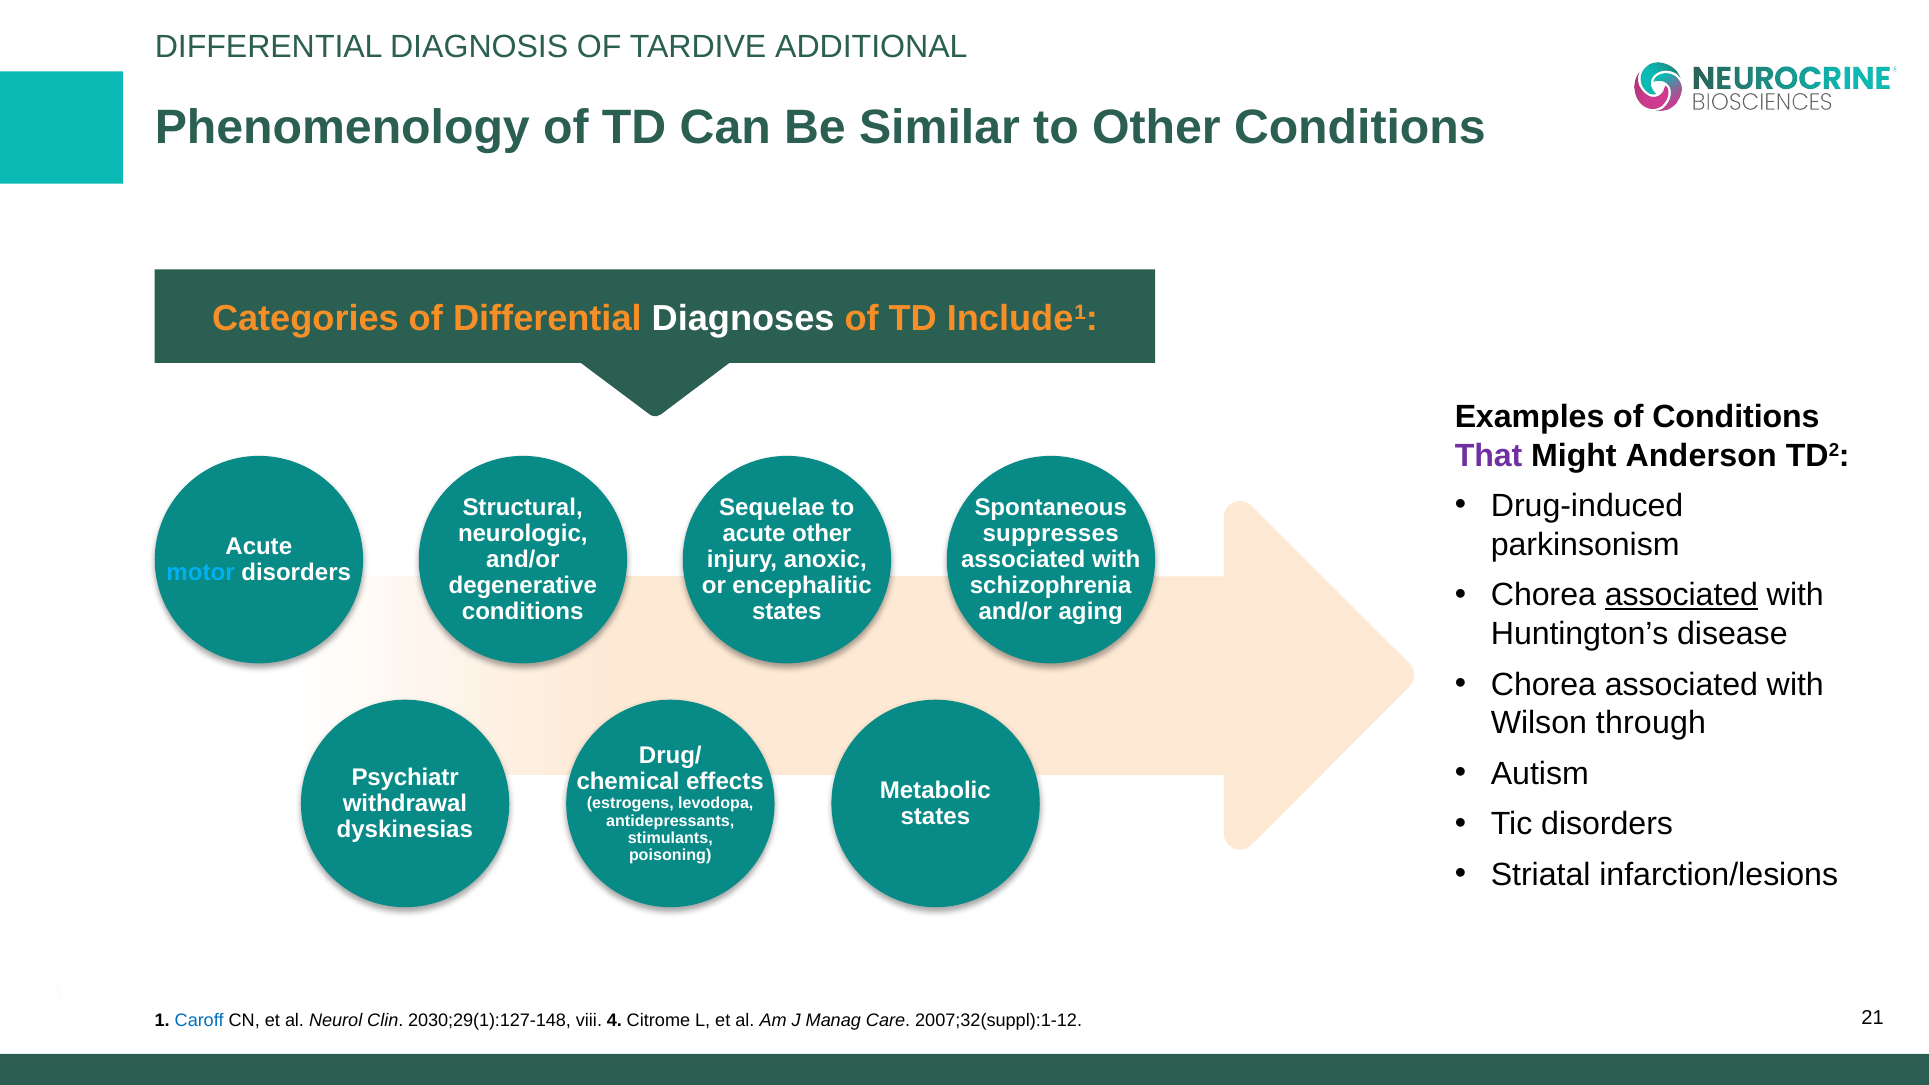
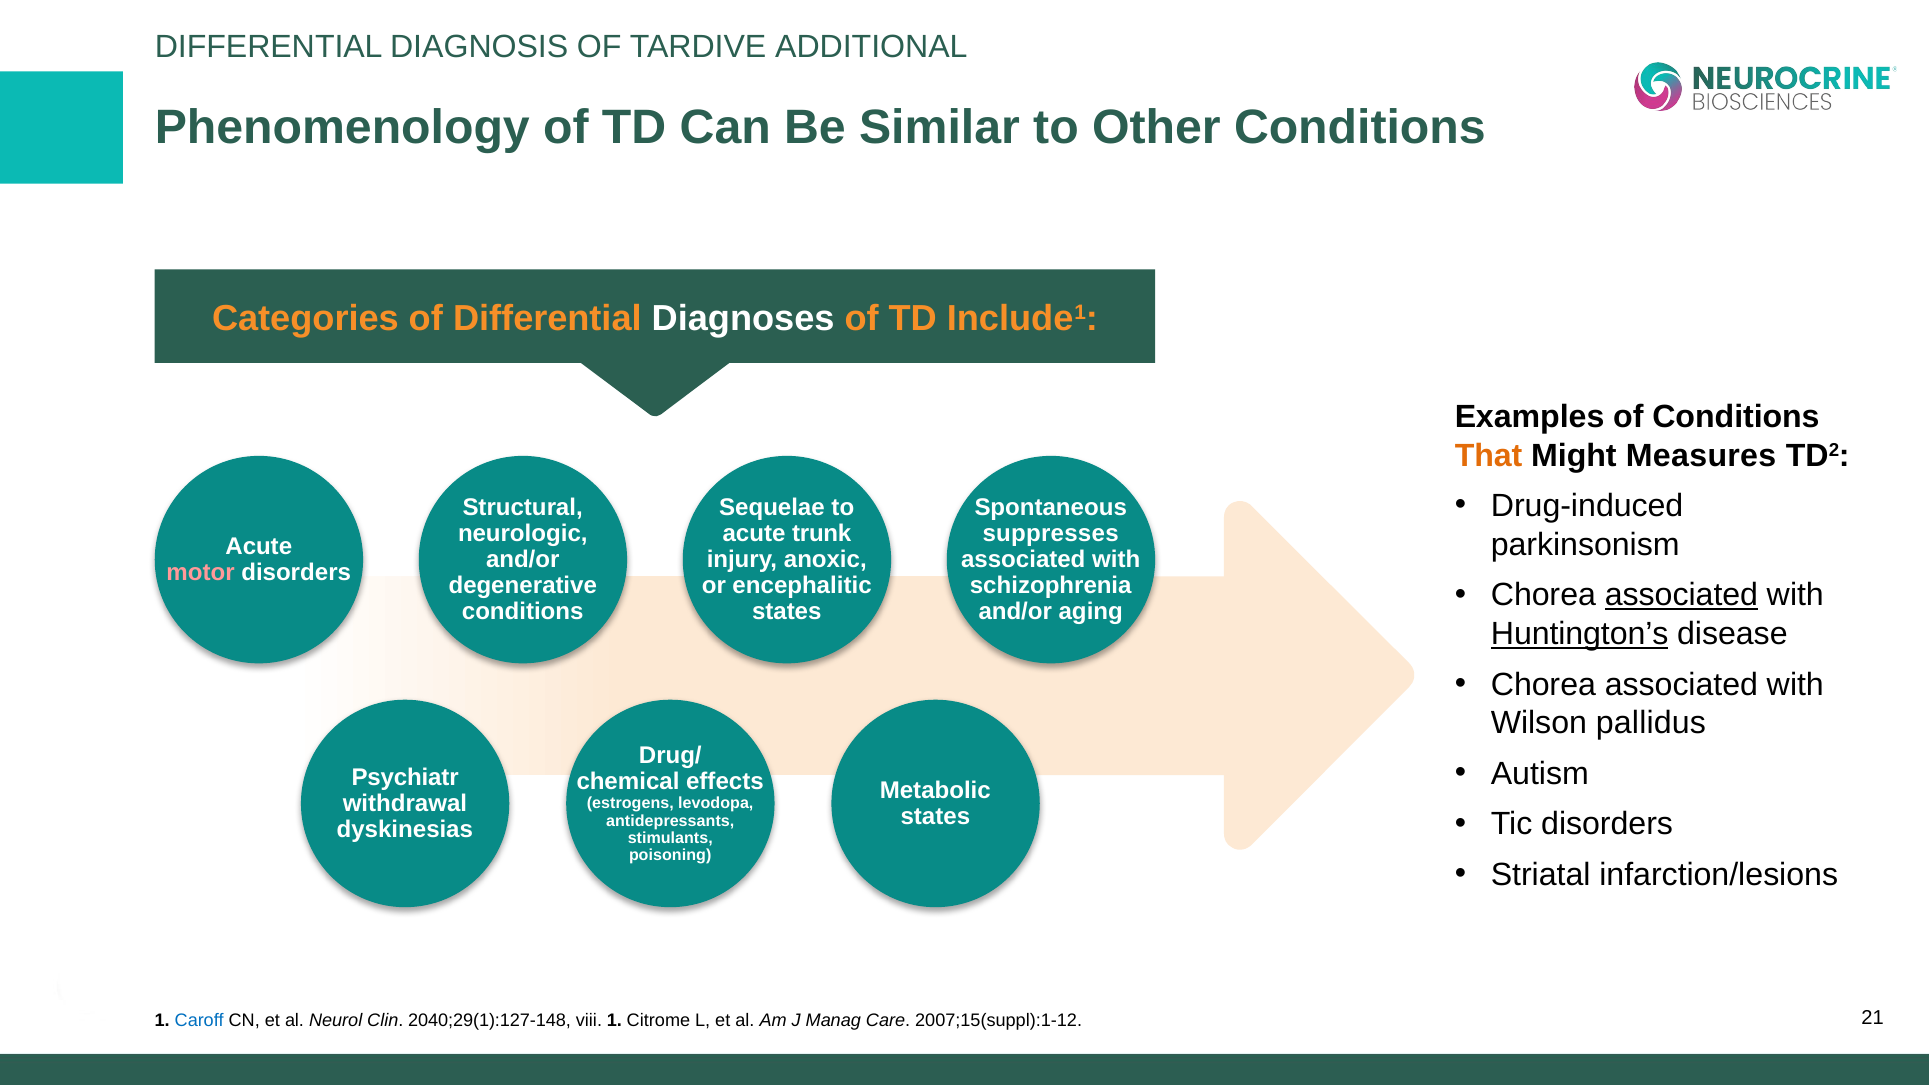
That colour: purple -> orange (1489, 456)
Anderson: Anderson -> Measures (1701, 456)
acute other: other -> trunk (822, 534)
motor colour: light blue -> pink (201, 573)
Huntington’s underline: none -> present (1580, 634)
through: through -> pallidus (1651, 723)
2030;29(1):127-148: 2030;29(1):127-148 -> 2040;29(1):127-148 (490, 1021)
viii 4: 4 -> 1 (614, 1021)
2007;32(suppl):1-12: 2007;32(suppl):1-12 -> 2007;15(suppl):1-12 (999, 1021)
